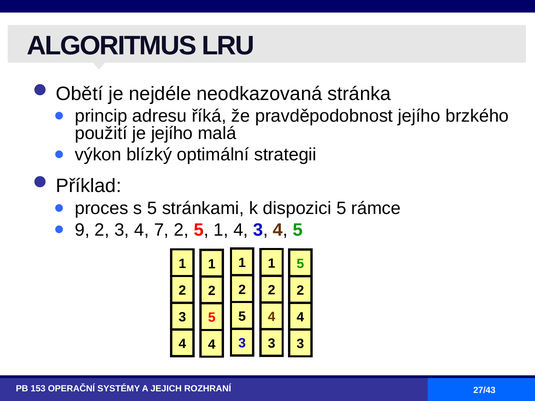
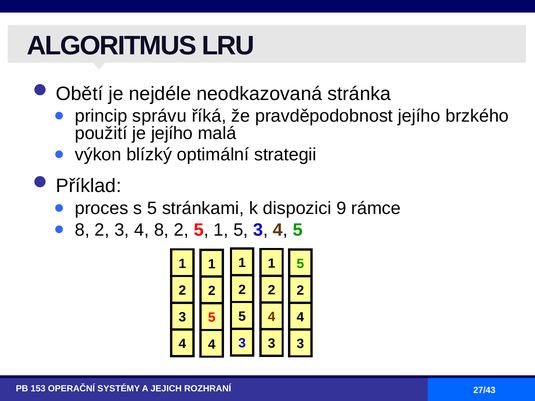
adresu: adresu -> správu (159, 116)
dispozici 5: 5 -> 9 (341, 208)
9: 9 -> 8 (82, 230)
4 7: 7 -> 8 (161, 230)
1 4: 4 -> 5 (241, 230)
